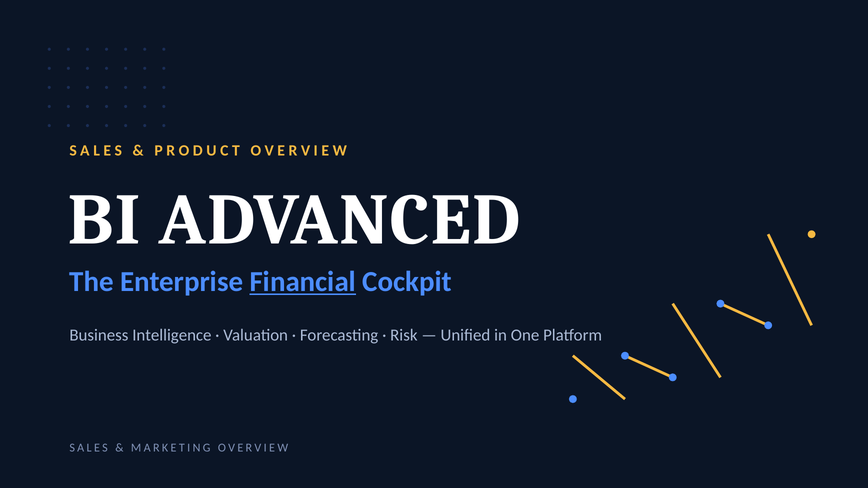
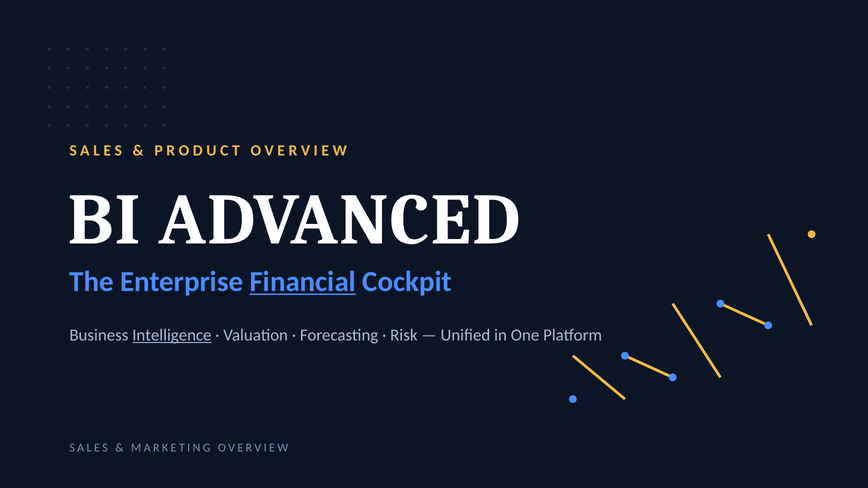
Intelligence underline: none -> present (172, 335)
